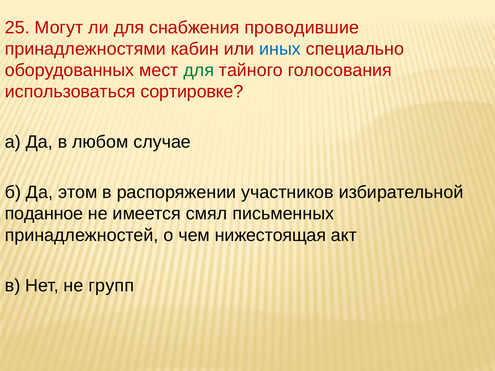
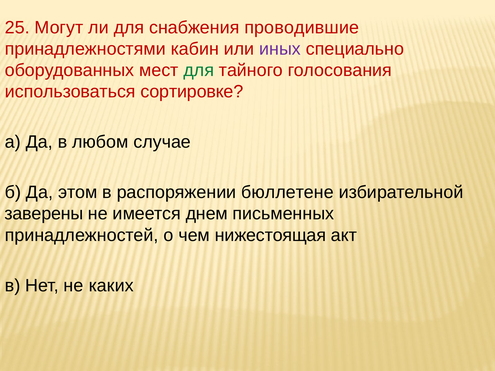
иных colour: blue -> purple (280, 49)
участников: участников -> бюллетене (288, 192)
поданное: поданное -> заверены (44, 214)
смял: смял -> днем (207, 214)
групп: групп -> каких (111, 286)
